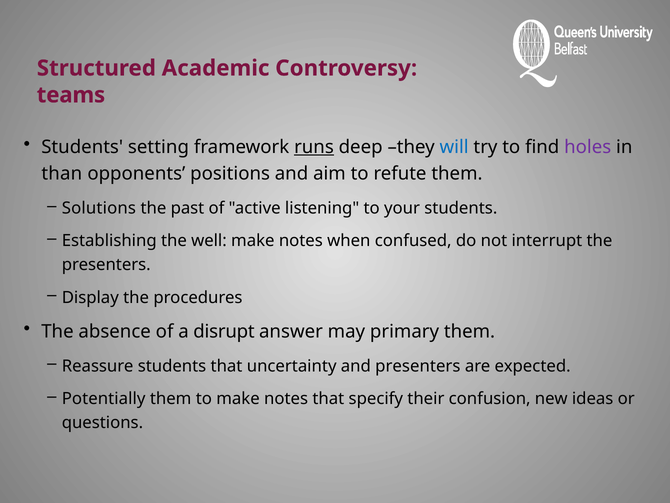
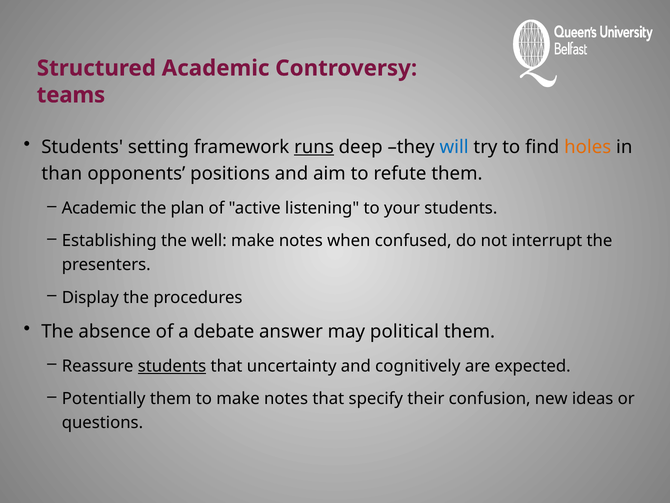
holes colour: purple -> orange (588, 147)
Solutions: Solutions -> Academic (99, 208)
past: past -> plan (187, 208)
disrupt: disrupt -> debate (224, 331)
primary: primary -> political (404, 331)
students underline: none -> present (172, 366)
and presenters: presenters -> cognitively (418, 366)
